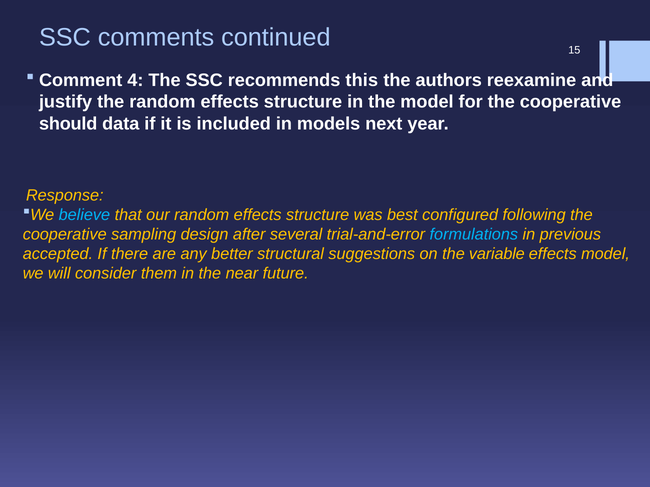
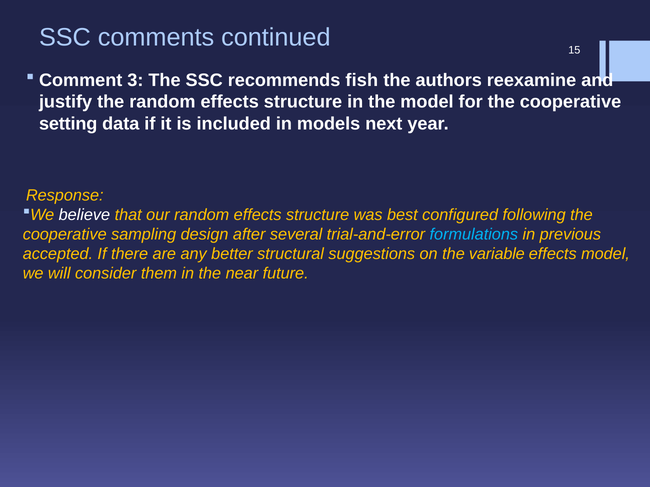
4: 4 -> 3 (135, 80)
this: this -> fish (362, 80)
should: should -> setting (68, 124)
believe colour: light blue -> white (84, 215)
